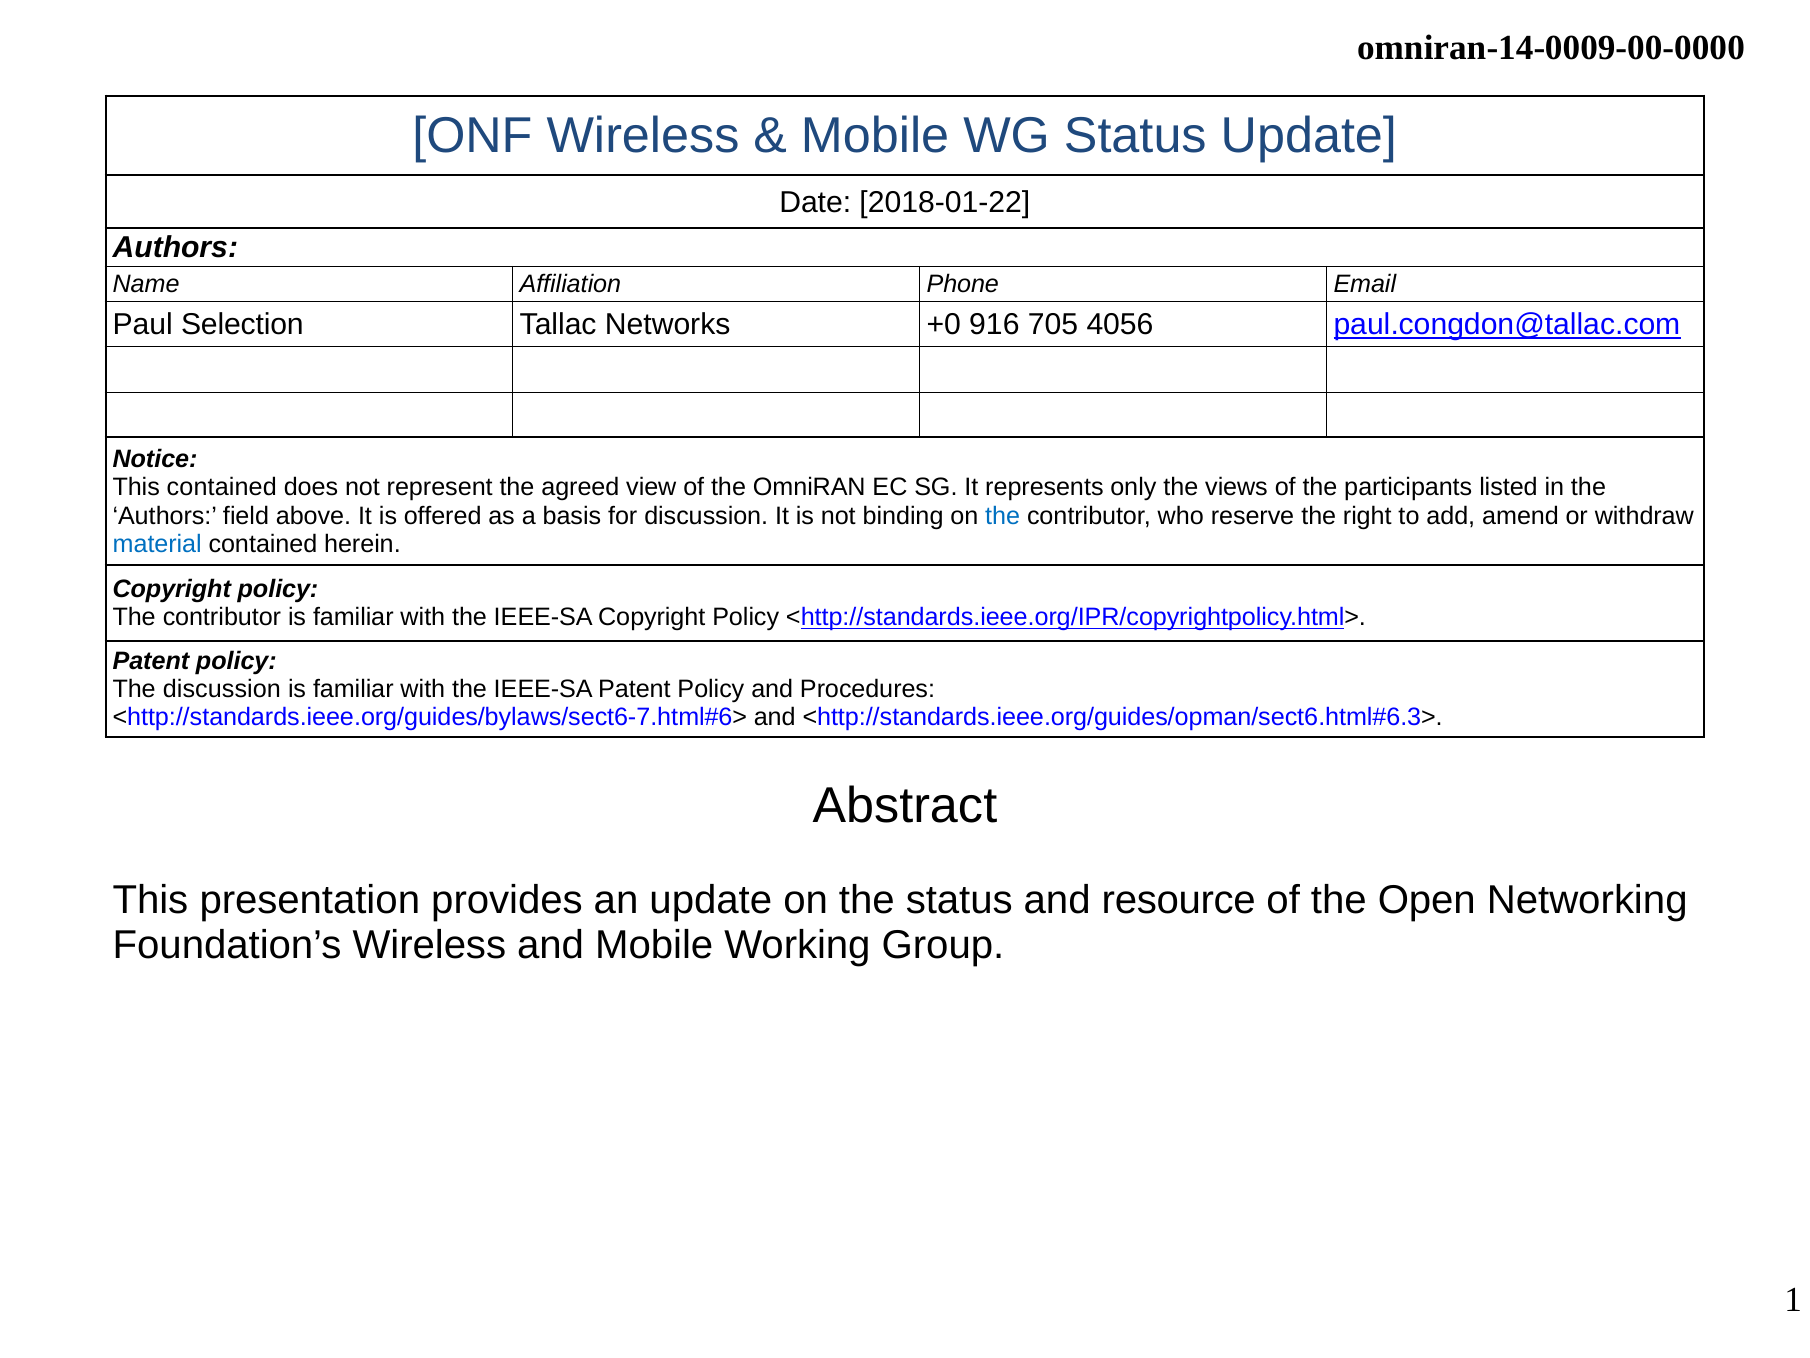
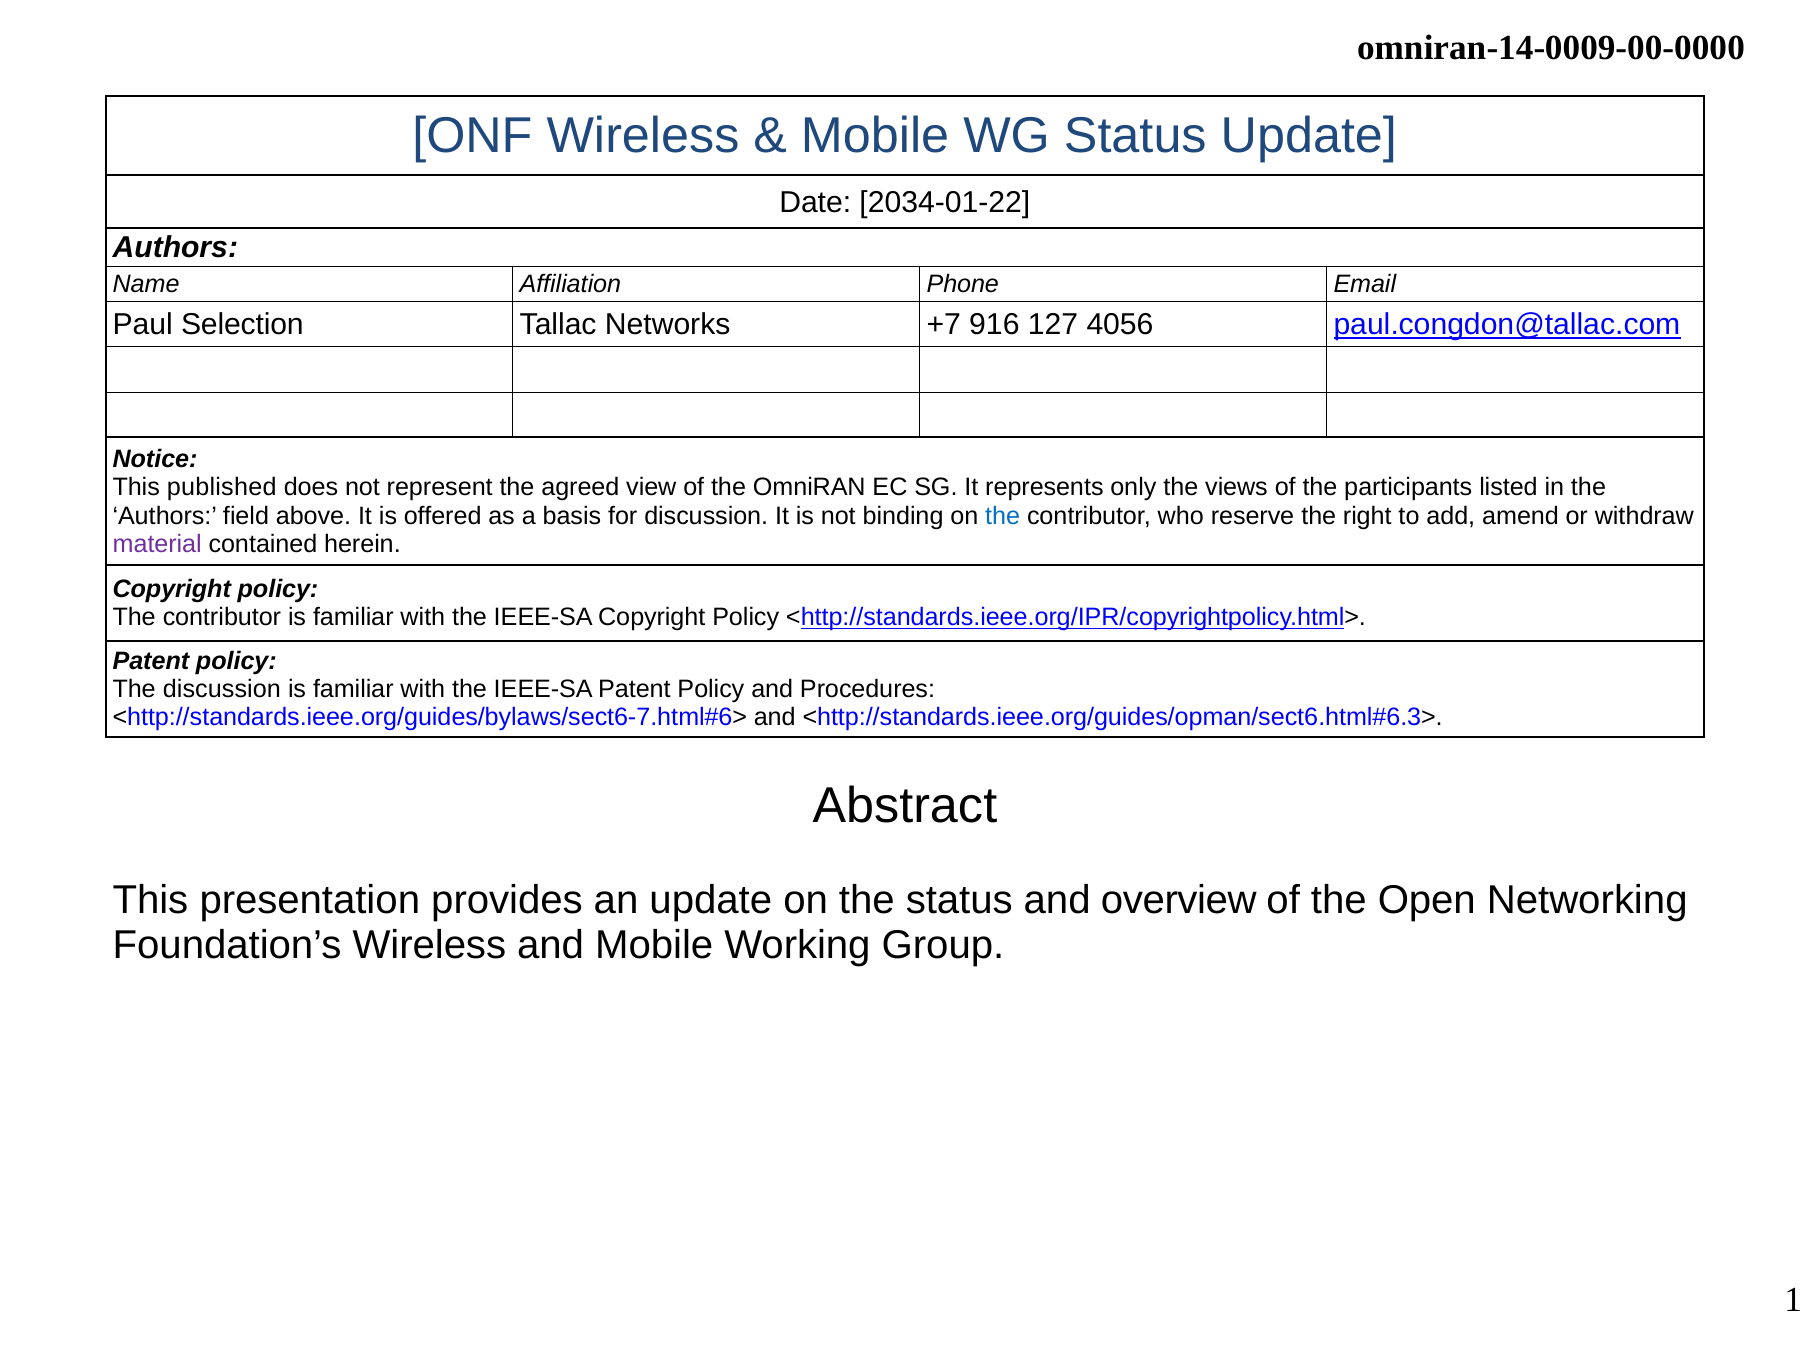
2018-01-22: 2018-01-22 -> 2034-01-22 (945, 202)
+0: +0 -> +7 (944, 325)
705: 705 -> 127 (1053, 325)
This contained: contained -> published (222, 487)
material colour: blue -> purple (157, 544)
resource: resource -> overview (1179, 900)
